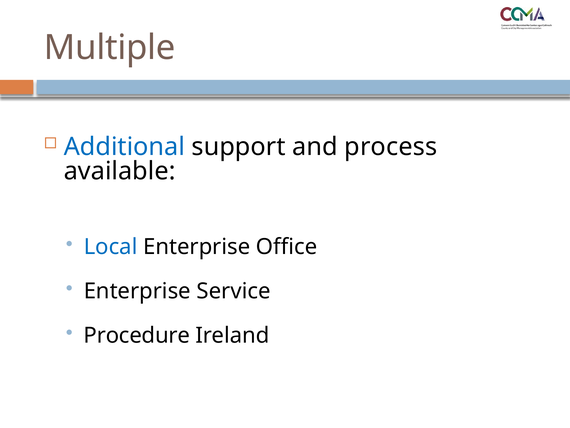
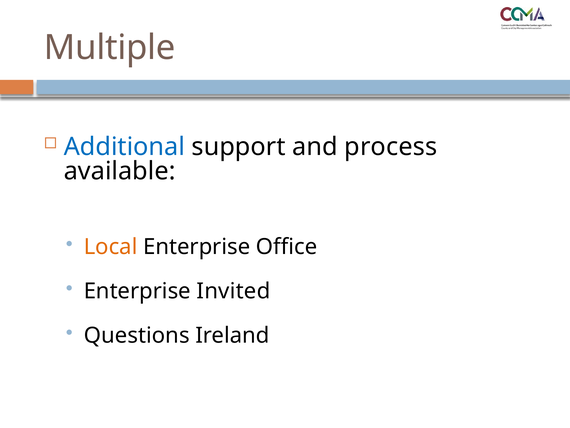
Local colour: blue -> orange (111, 247)
Service: Service -> Invited (233, 291)
Procedure: Procedure -> Questions (137, 335)
